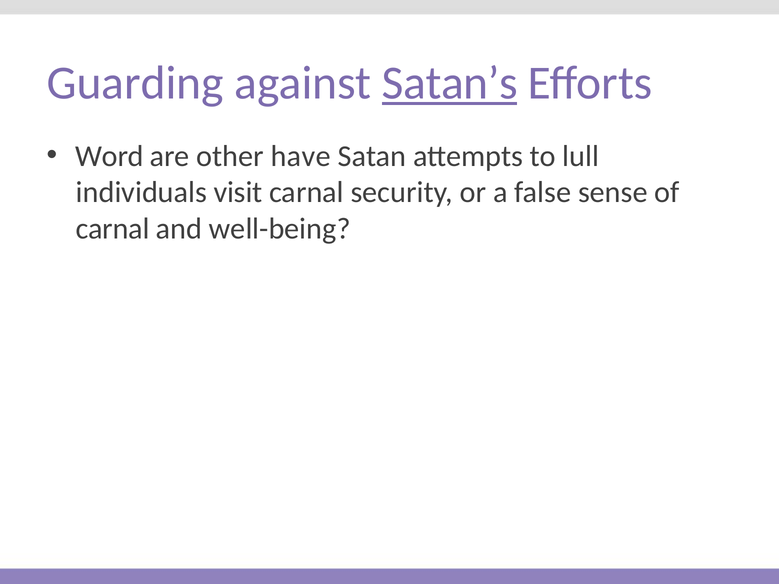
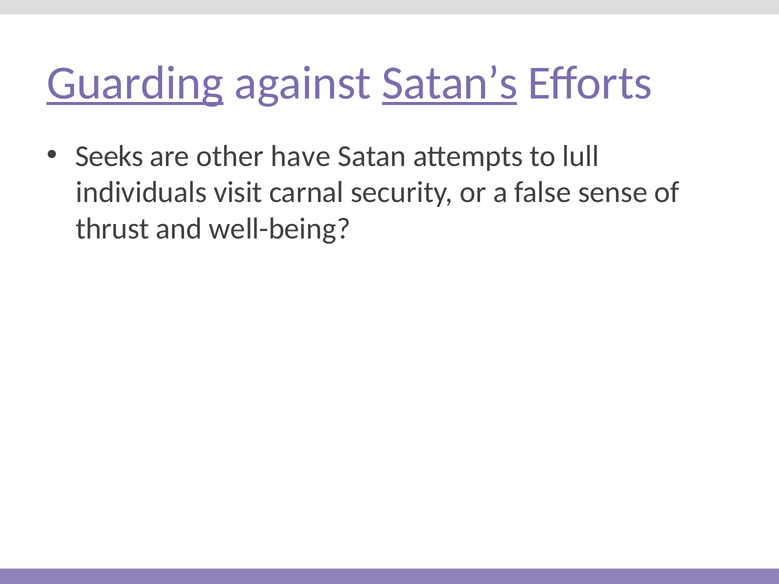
Guarding underline: none -> present (135, 83)
Word: Word -> Seeks (110, 156)
carnal: carnal -> thrust (113, 229)
